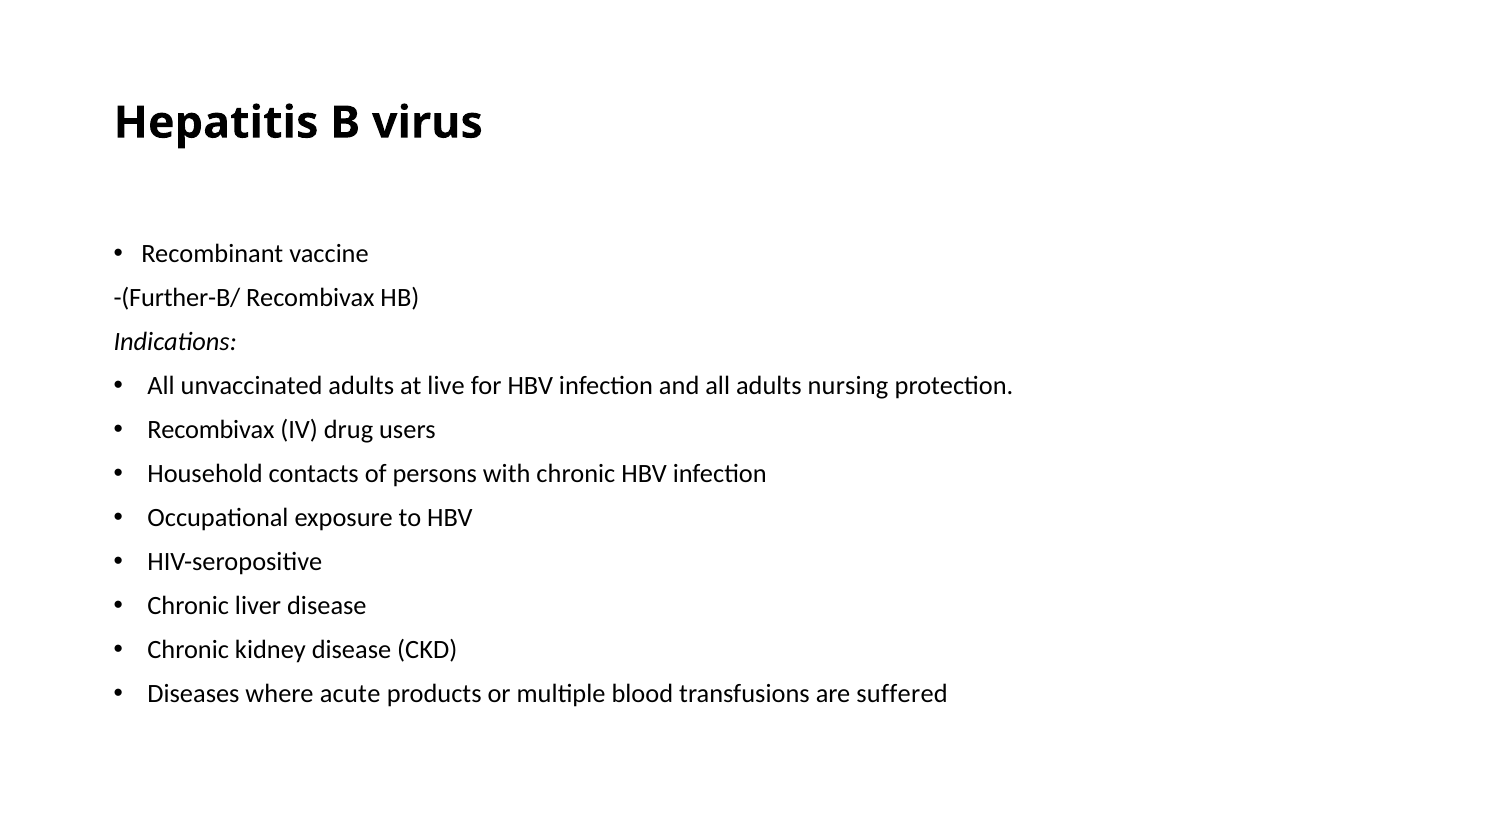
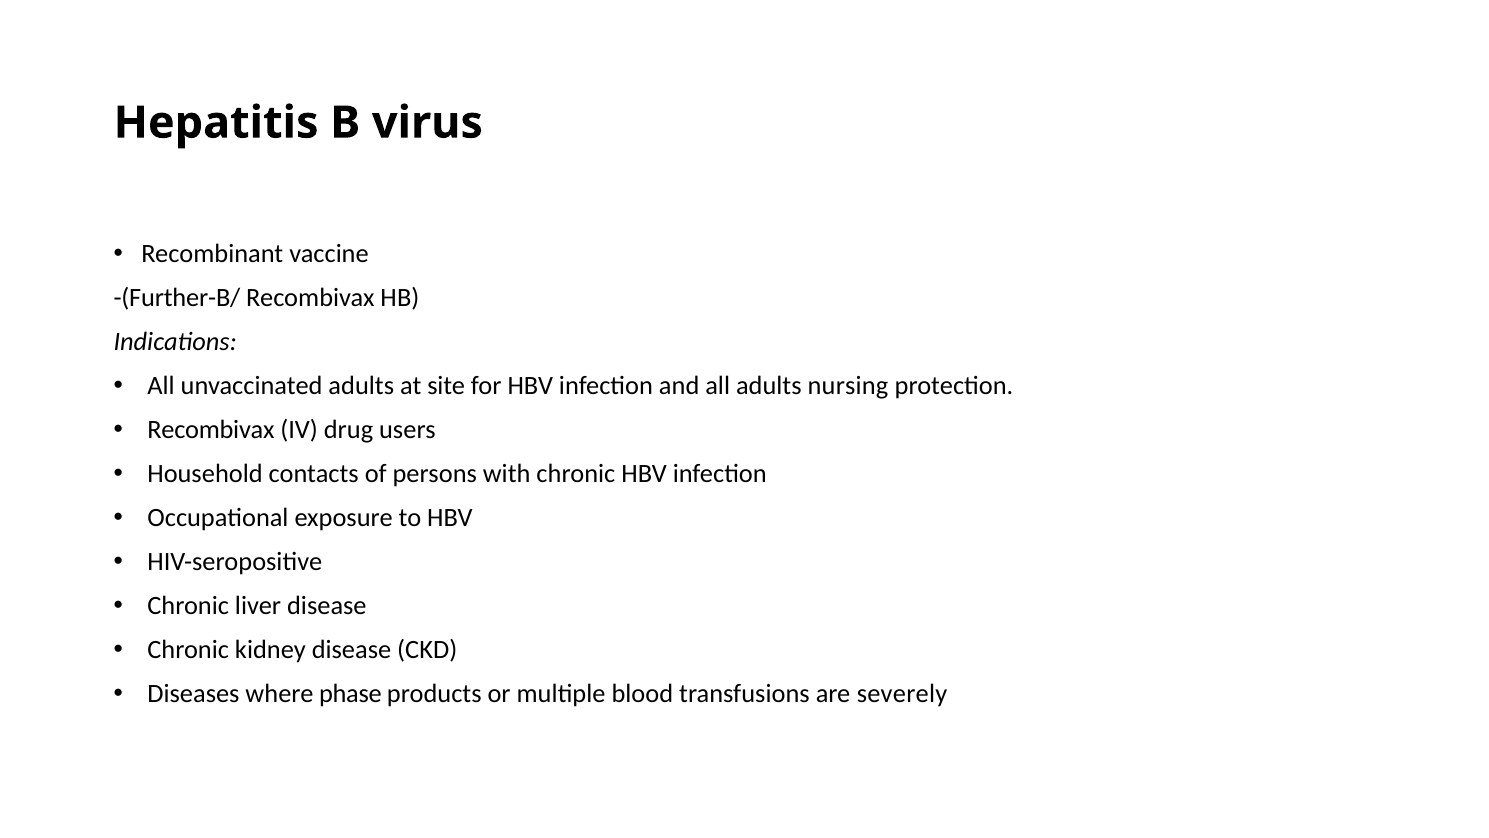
live: live -> site (446, 385)
acute: acute -> phase (350, 693)
suffered: suffered -> severely (902, 693)
